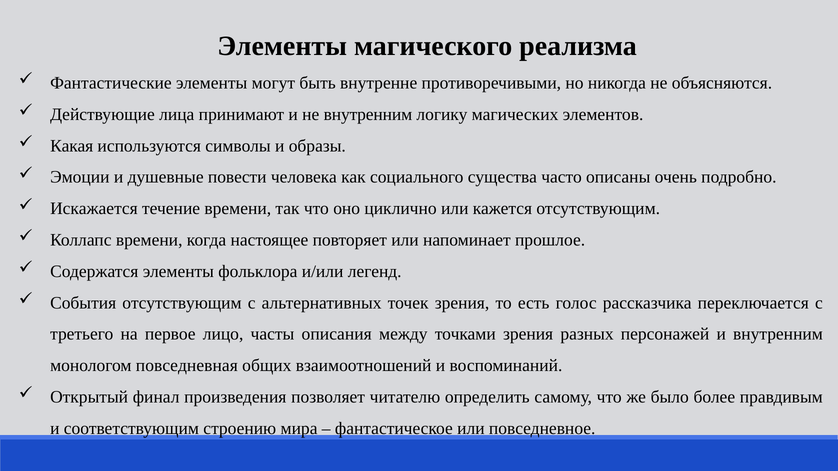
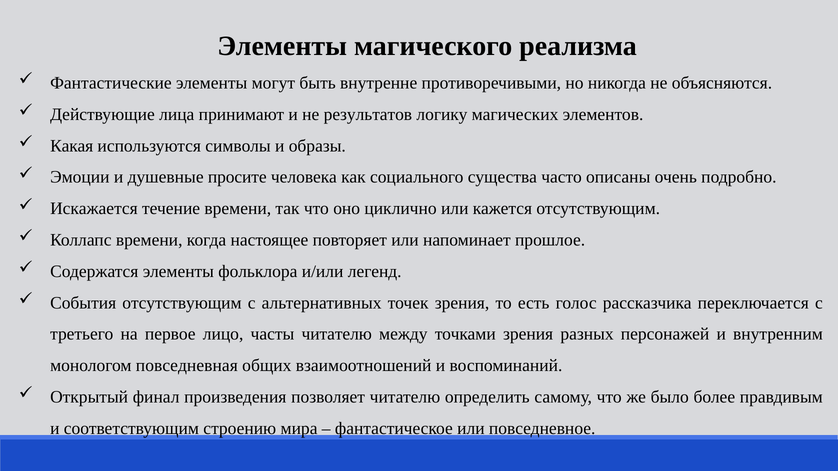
не внутренним: внутренним -> результатов (368, 114)
повести: повести -> просите (237, 177)
часты описания: описания -> читателю (337, 334)
